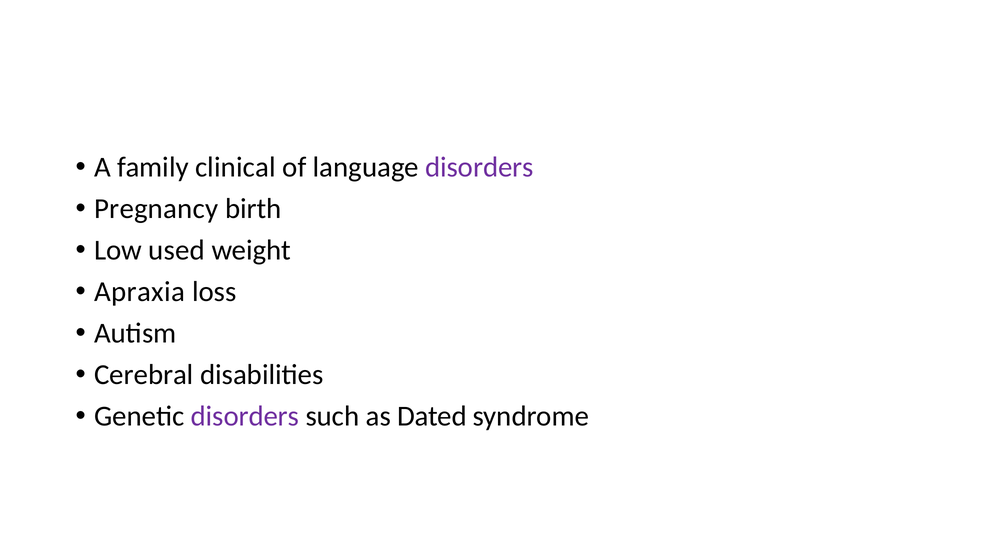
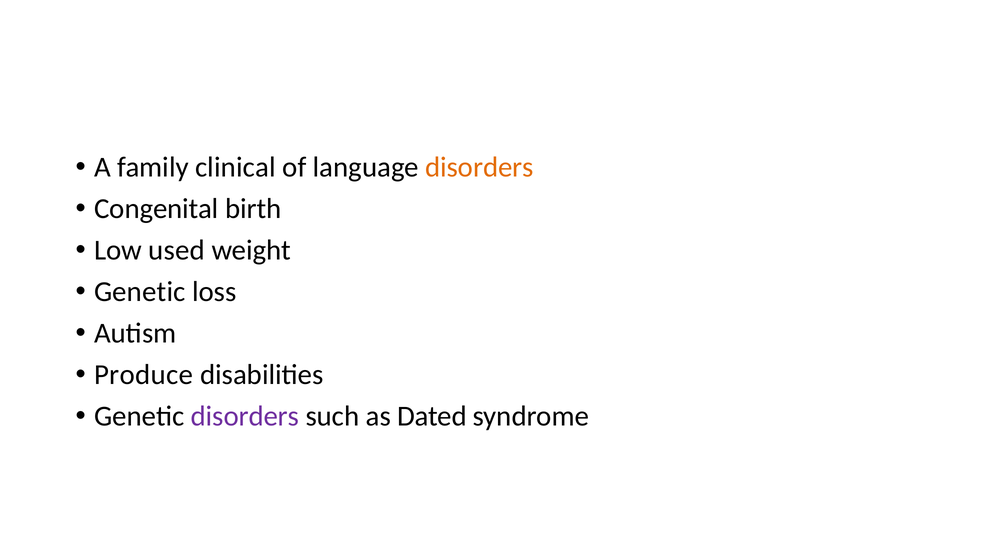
disorders colour: purple -> orange (479, 167)
Pregnancy: Pregnancy -> Congenital (156, 209)
Apraxia: Apraxia -> Genetic (140, 292)
Cerebral: Cerebral -> Produce (144, 375)
